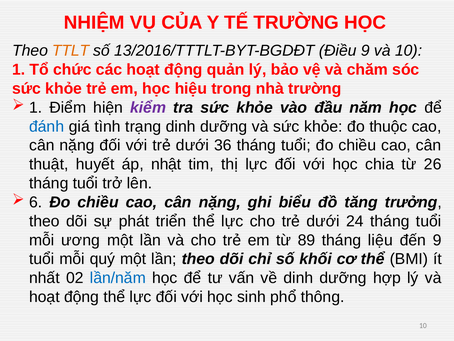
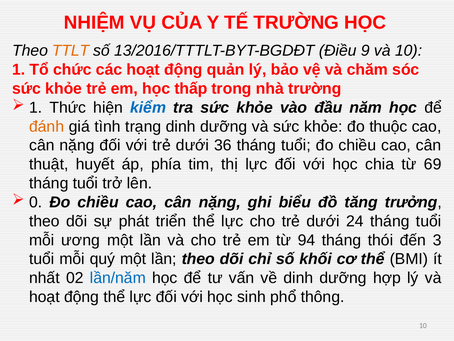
hiệu: hiệu -> thấp (191, 88)
Điểm: Điểm -> Thức (68, 107)
kiểm colour: purple -> blue (148, 107)
đánh colour: blue -> orange (47, 126)
nhật: nhật -> phía (166, 164)
26: 26 -> 69 (433, 164)
6: 6 -> 0 (36, 202)
89: 89 -> 94 (306, 240)
liệu: liệu -> thói (381, 240)
đến 9: 9 -> 3 (437, 240)
